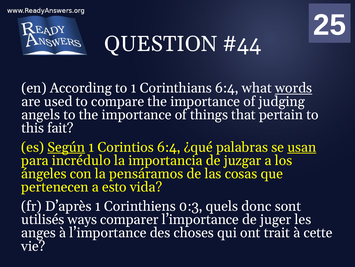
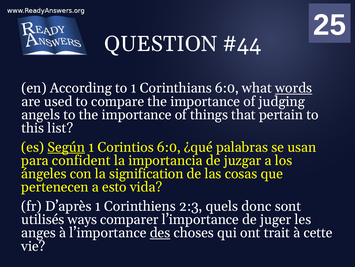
Corinthians 6:4: 6:4 -> 6:0 (227, 88)
fait: fait -> list (60, 128)
Corintios 6:4: 6:4 -> 6:0 (169, 147)
usan underline: present -> none (302, 147)
incrédulo: incrédulo -> confident (81, 160)
pensáramos: pensáramos -> signification (146, 173)
0:3: 0:3 -> 2:3 (191, 206)
des underline: none -> present (160, 232)
